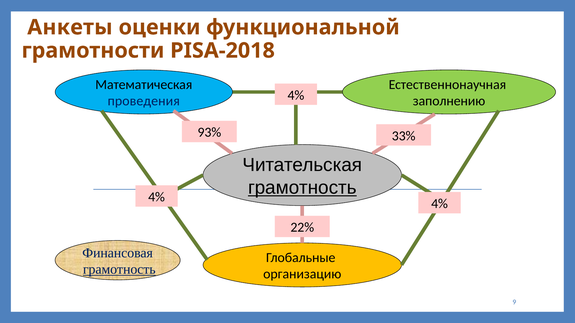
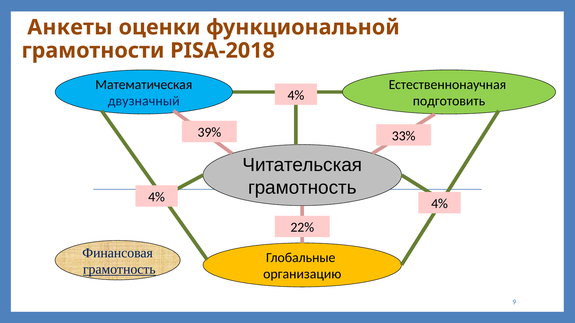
проведения: проведения -> двузначный (144, 101)
заполнению: заполнению -> подготовить (449, 101)
93%: 93% -> 39% (209, 133)
грамотность underline: present -> none (302, 188)
